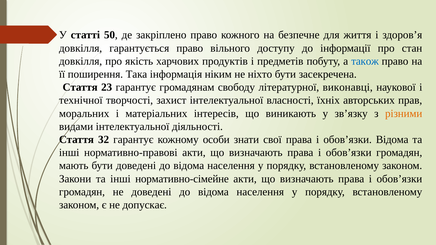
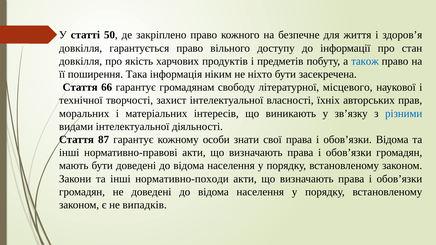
23: 23 -> 66 (107, 87)
виконавці: виконавці -> місцевого (348, 87)
різними colour: orange -> blue (404, 114)
32: 32 -> 87 (104, 140)
нормативно-сімейне: нормативно-сімейне -> нормативно-походи (182, 179)
допускає: допускає -> випадків (145, 205)
